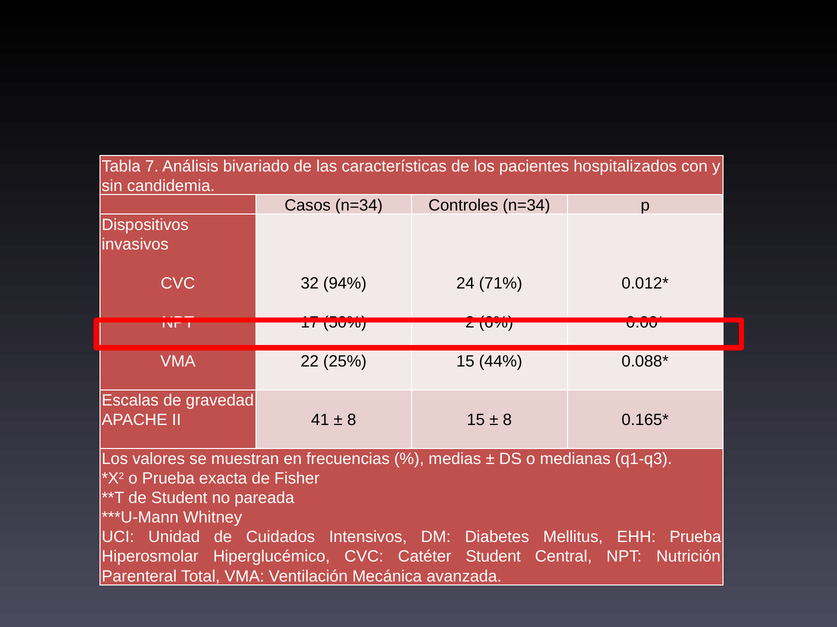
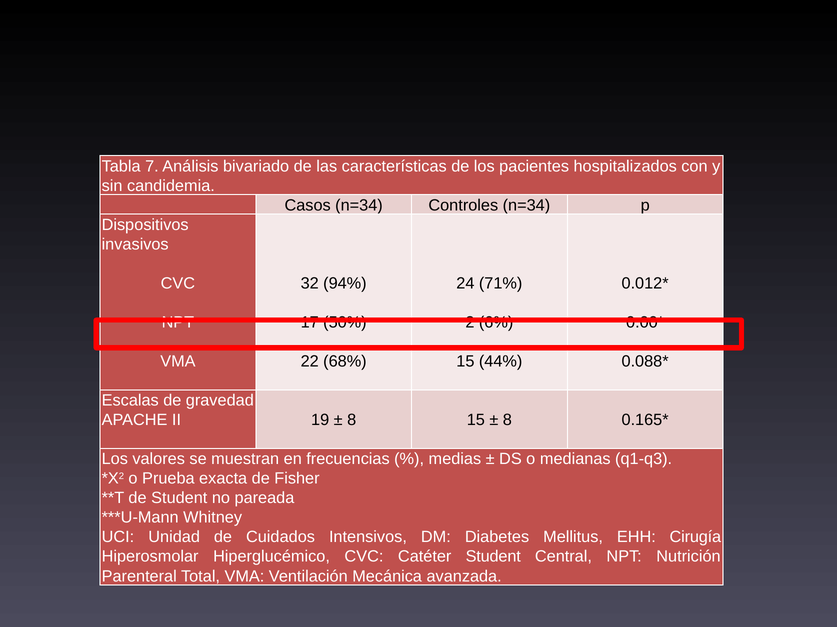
25%: 25% -> 68% (345, 362)
41: 41 -> 19 (320, 420)
EHH Prueba: Prueba -> Cirugía (695, 538)
